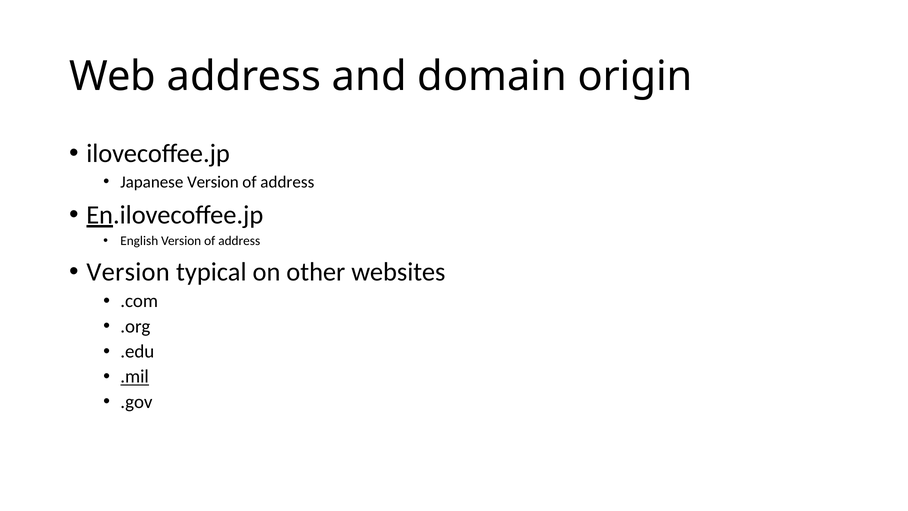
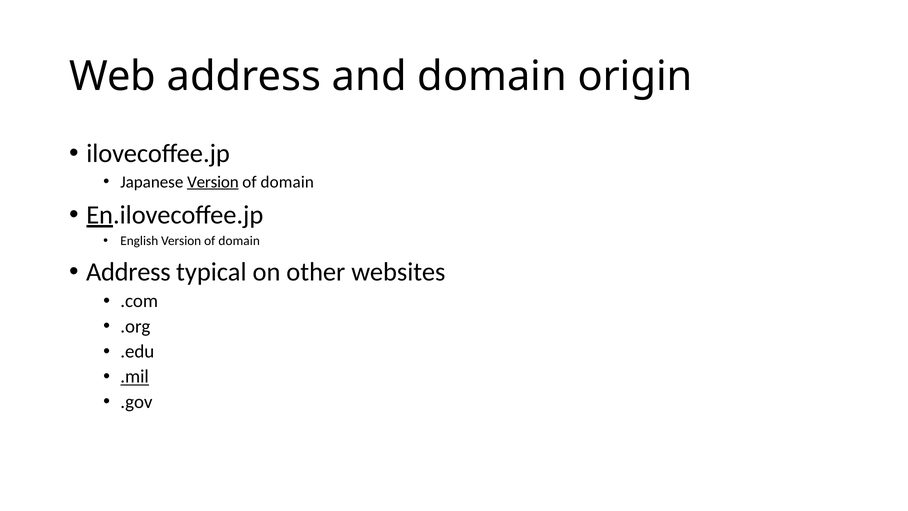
Version underline: none -> present (213, 182)
address: address -> domain (287, 182)
English Version of address: address -> domain (239, 241)
Version: Version -> Address (128, 272)
